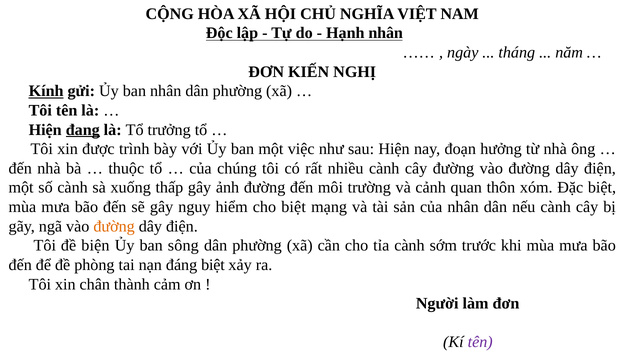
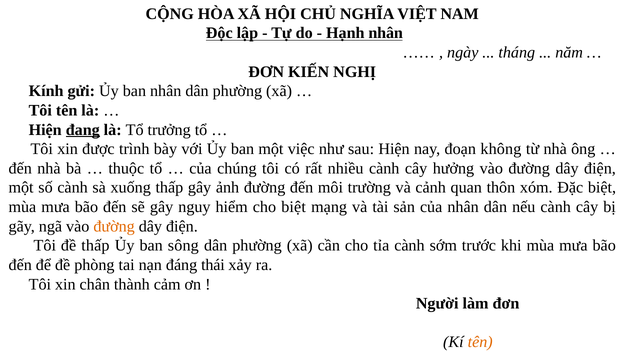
Kính underline: present -> none (46, 91)
hưởng: hưởng -> không (501, 149)
cây đường: đường -> hưởng (453, 169)
đề biện: biện -> thấp (95, 246)
đáng biệt: biệt -> thái (213, 265)
tên colour: purple -> orange (480, 343)
